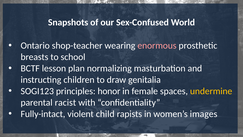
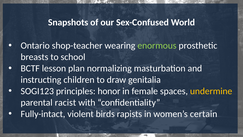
enormous colour: pink -> light green (157, 46)
child: child -> birds (105, 114)
images: images -> certain (204, 114)
